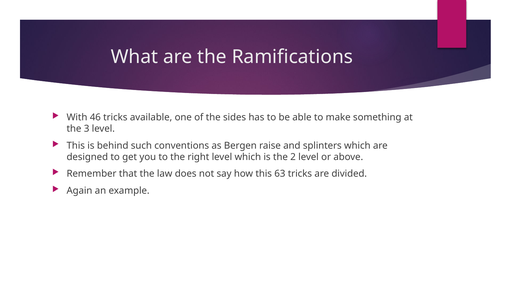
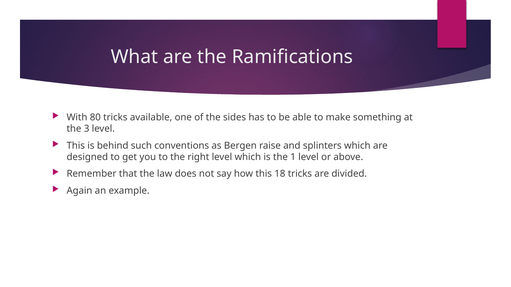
46: 46 -> 80 (95, 117)
2: 2 -> 1 (293, 157)
63: 63 -> 18 (280, 174)
